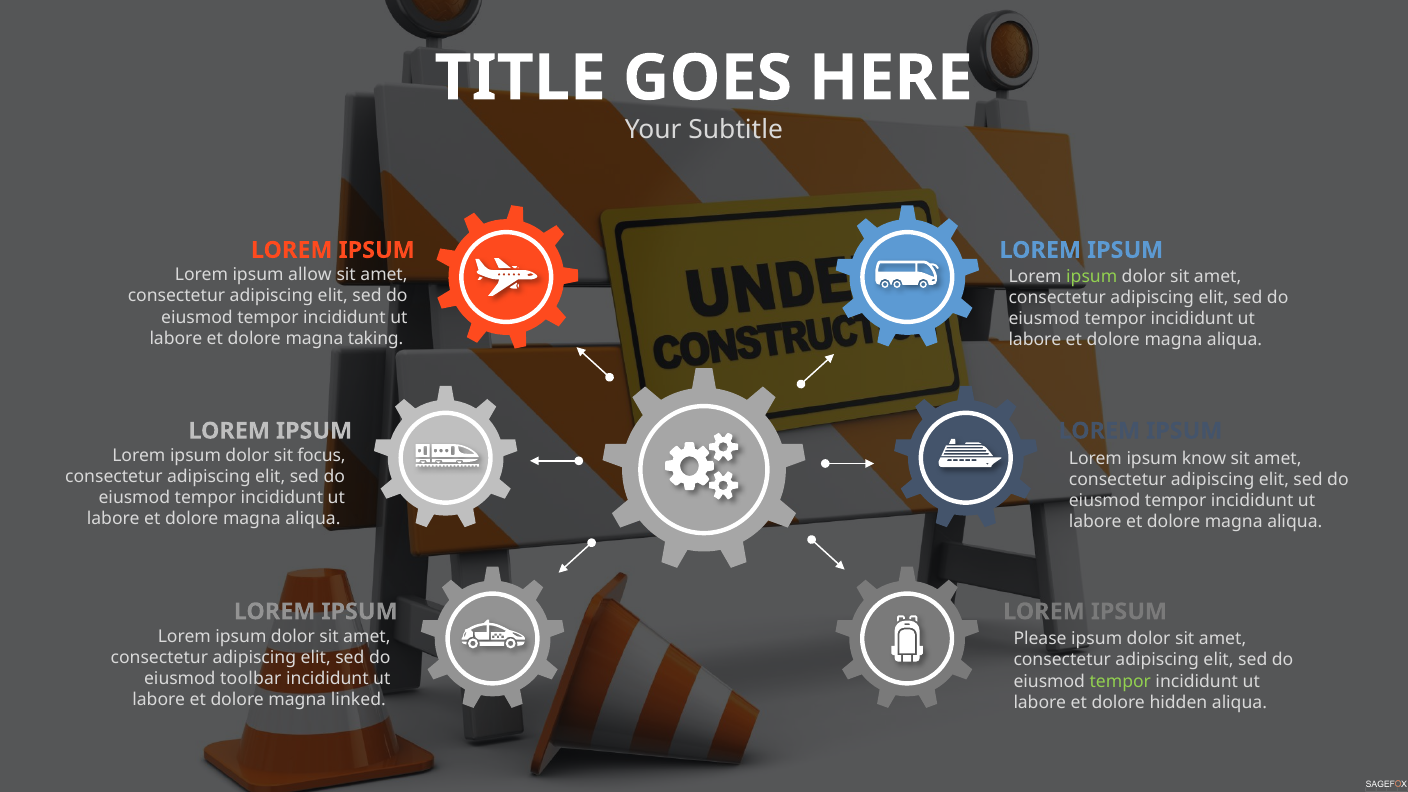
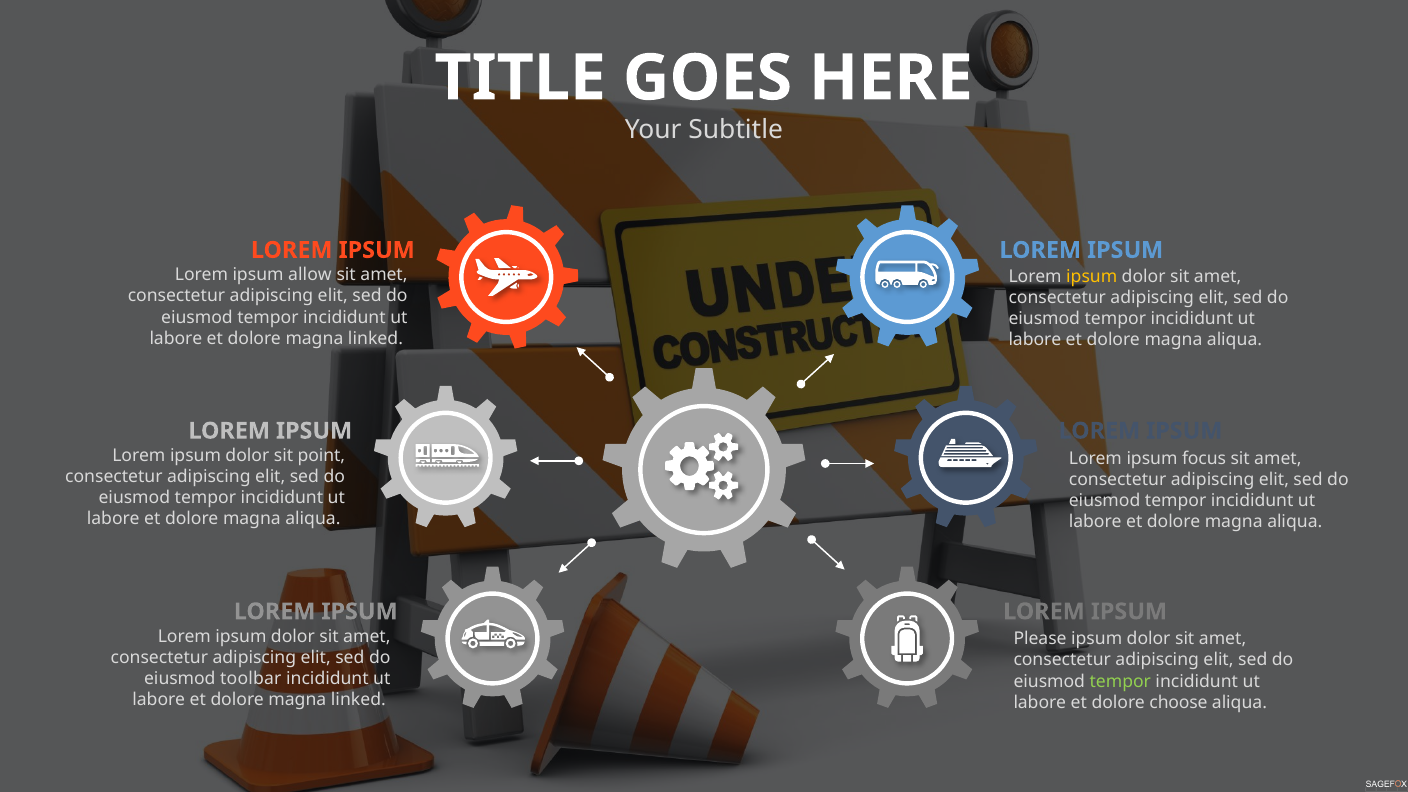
ipsum colour: light green -> yellow (1092, 276)
taking: taking -> linked (375, 338)
focus: focus -> point (321, 456)
know: know -> focus (1204, 458)
hidden: hidden -> choose (1179, 702)
